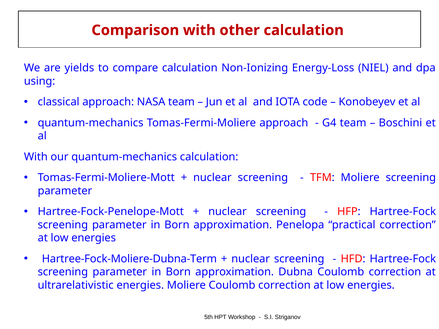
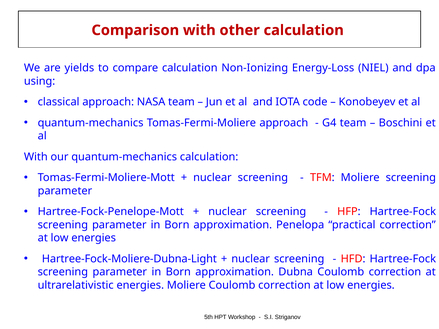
Hartree-Fock-Moliere-Dubna-Term: Hartree-Fock-Moliere-Dubna-Term -> Hartree-Fock-Moliere-Dubna-Light (129, 259)
